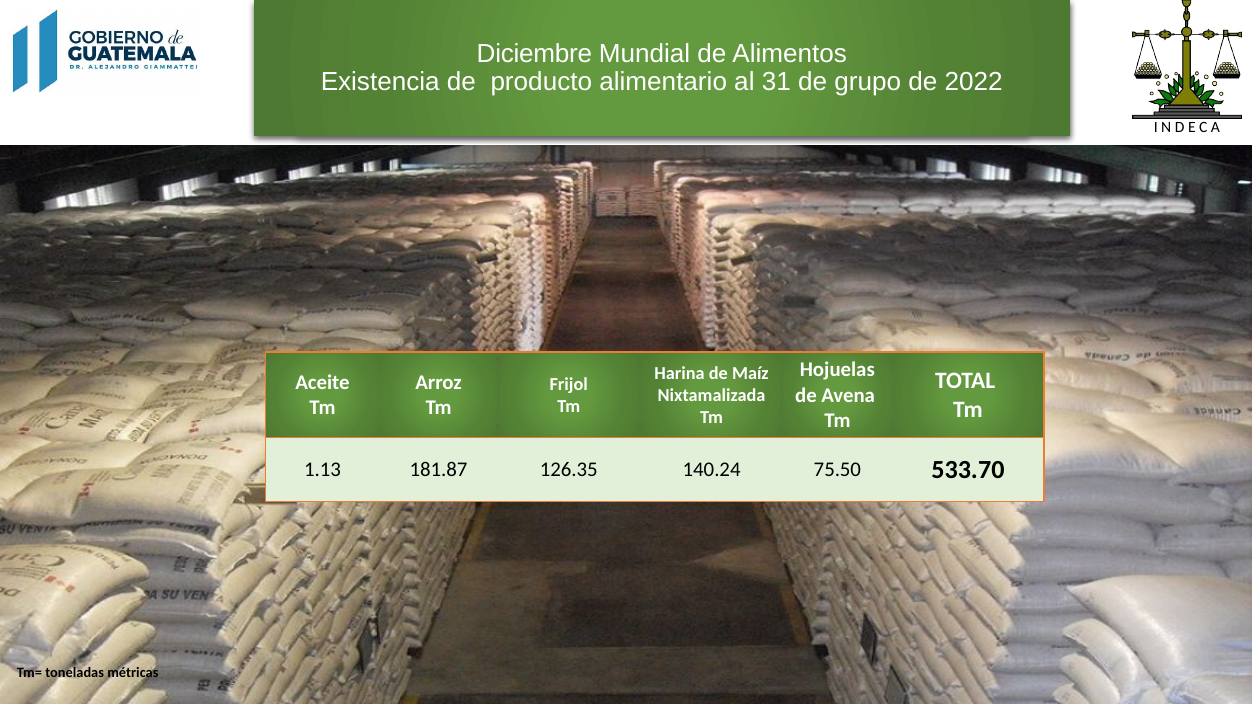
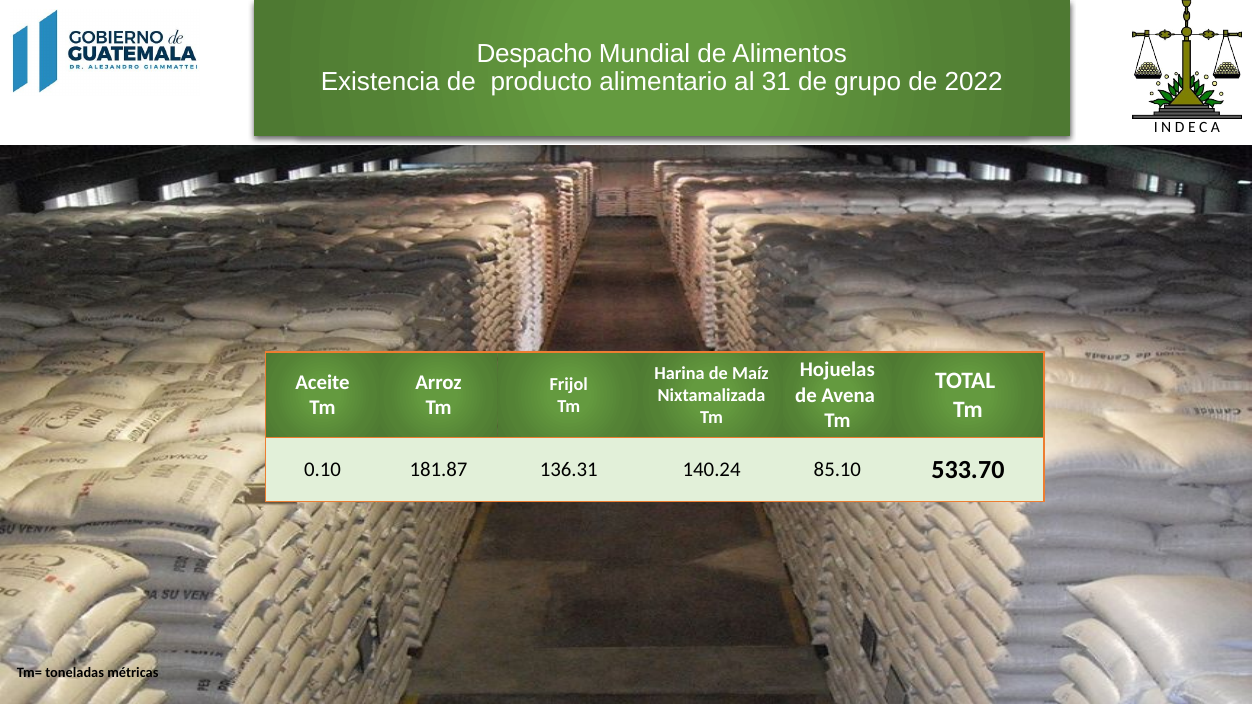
Diciembre: Diciembre -> Despacho (534, 54)
1.13: 1.13 -> 0.10 (323, 470)
126.35: 126.35 -> 136.31 (569, 470)
75.50: 75.50 -> 85.10 (837, 470)
